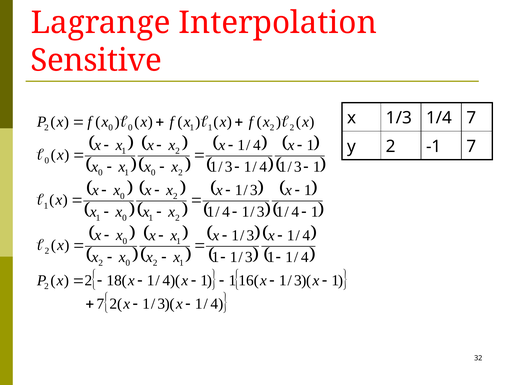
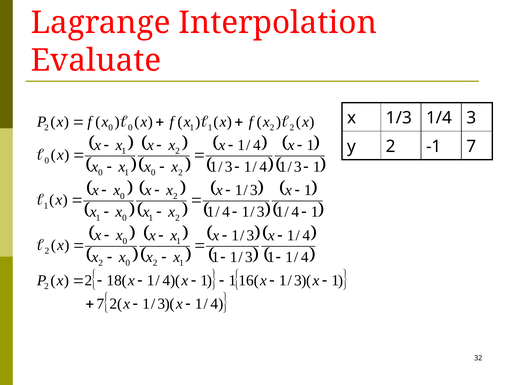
Sensitive: Sensitive -> Evaluate (96, 60)
1/4 7: 7 -> 3 (471, 118)
